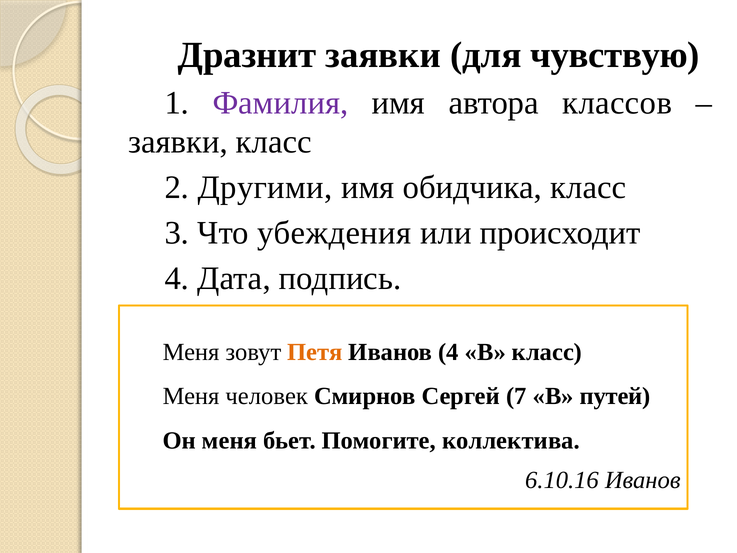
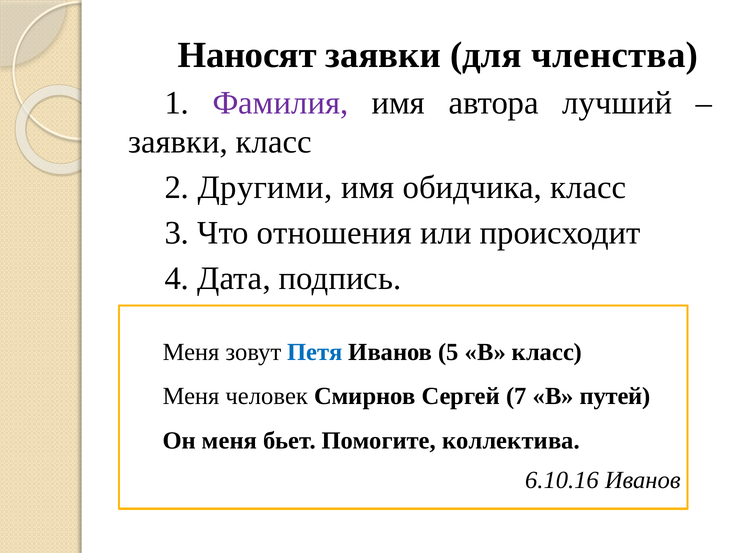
Дразнит: Дразнит -> Наносят (247, 55)
чувствую: чувствую -> членства (615, 55)
классов: классов -> лучший (617, 103)
убеждения: убеждения -> отношения (334, 233)
Петя colour: orange -> blue (315, 352)
Иванов 4: 4 -> 5 (449, 352)
